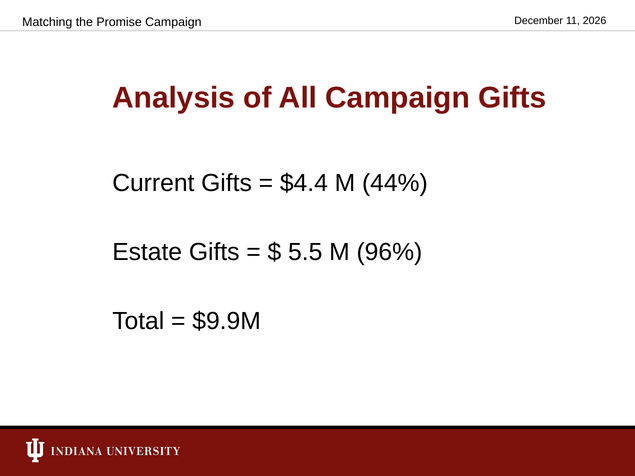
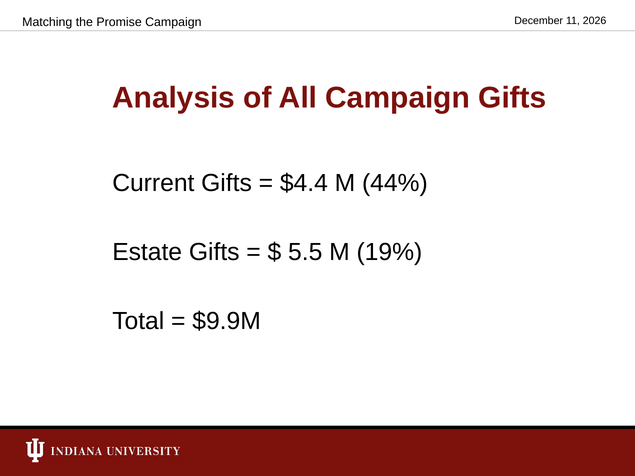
96%: 96% -> 19% (389, 252)
